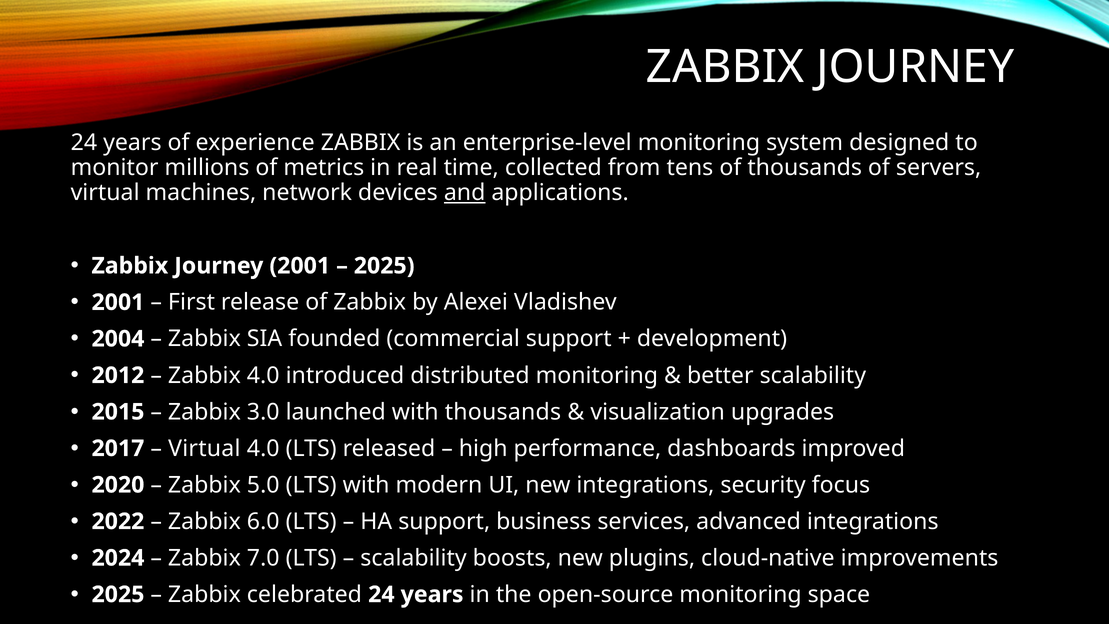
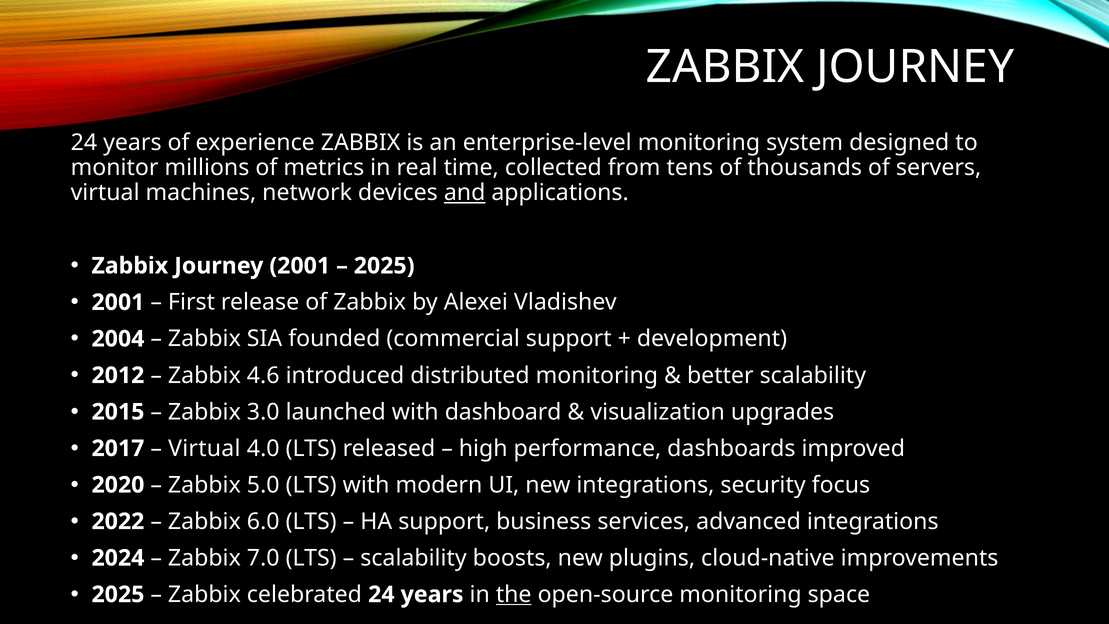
Zabbix 4.0: 4.0 -> 4.6 (263, 375)
with thousands: thousands -> dashboard (503, 412)
the underline: none -> present (514, 594)
